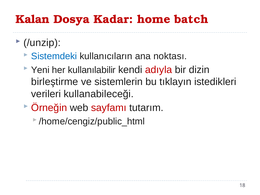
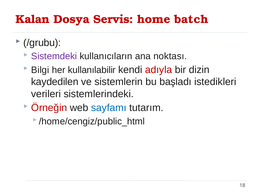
Kadar: Kadar -> Servis (113, 19)
/unzip: /unzip -> /grubu (42, 43)
Sistemdeki colour: blue -> purple (54, 56)
Yeni: Yeni -> Bilgi (40, 70)
birleştirme: birleştirme -> kaydedilen (55, 82)
tıklayın: tıklayın -> başladı (176, 82)
kullanabileceği: kullanabileceği -> sistemlerindeki (99, 94)
sayfamı colour: red -> blue (109, 108)
